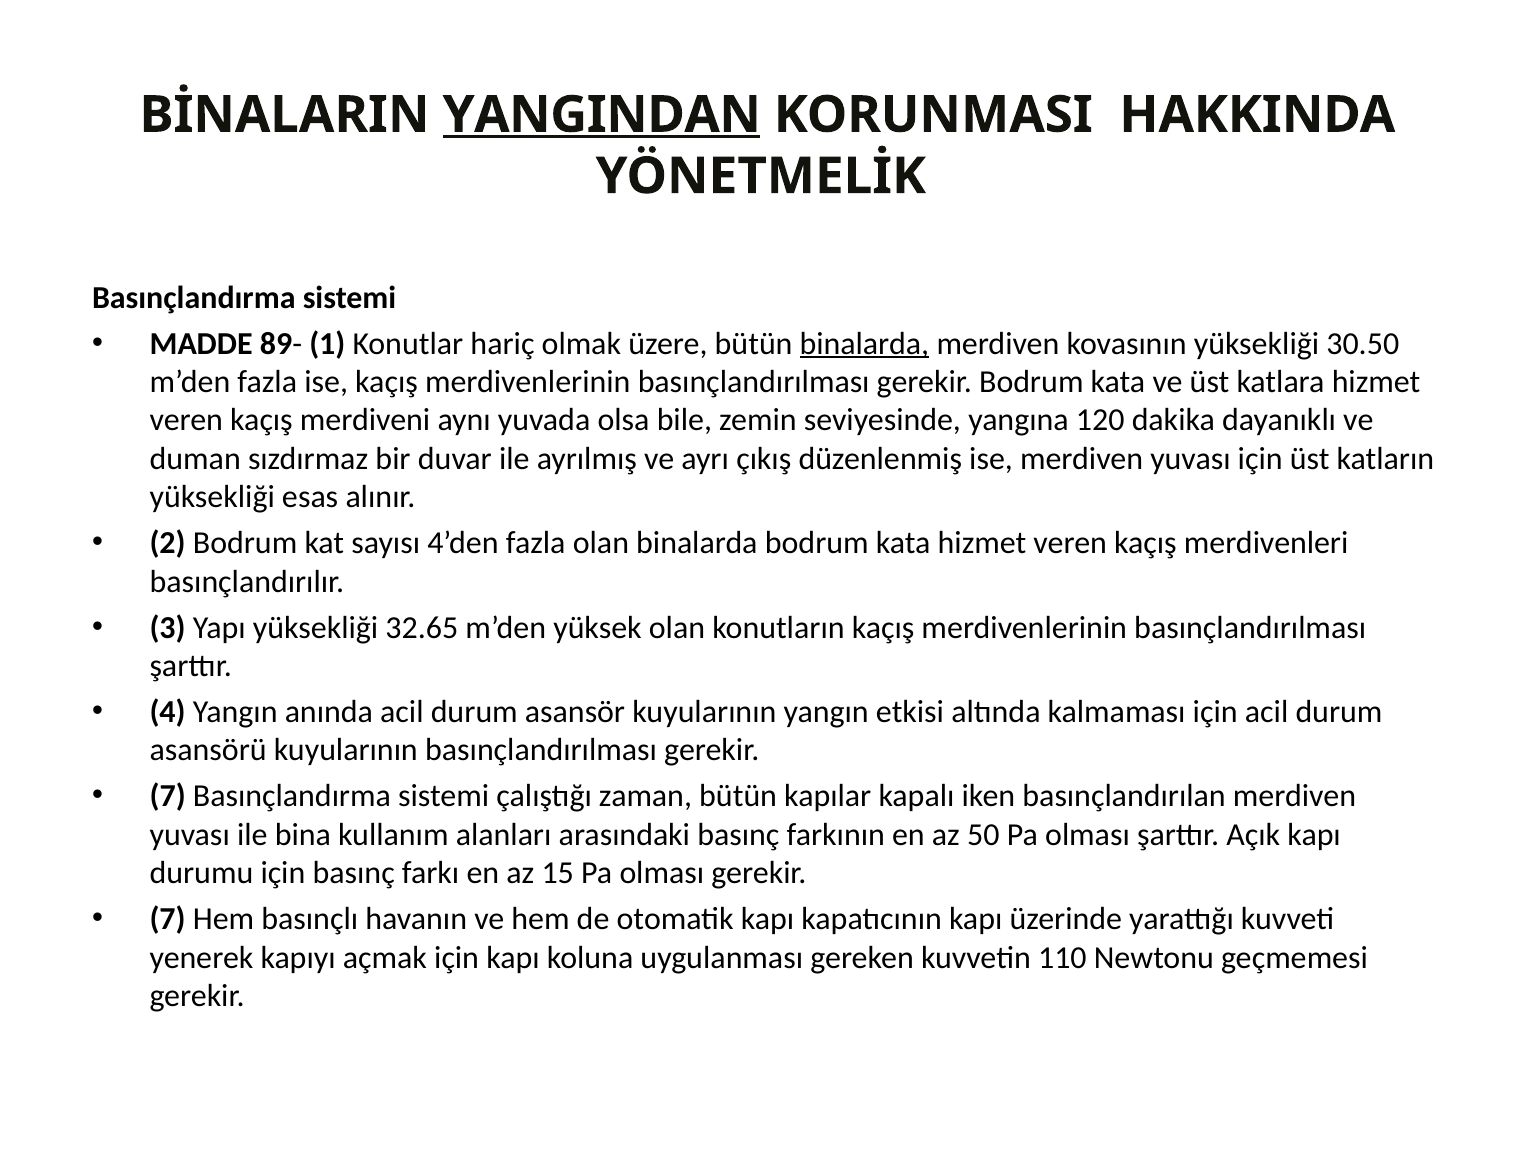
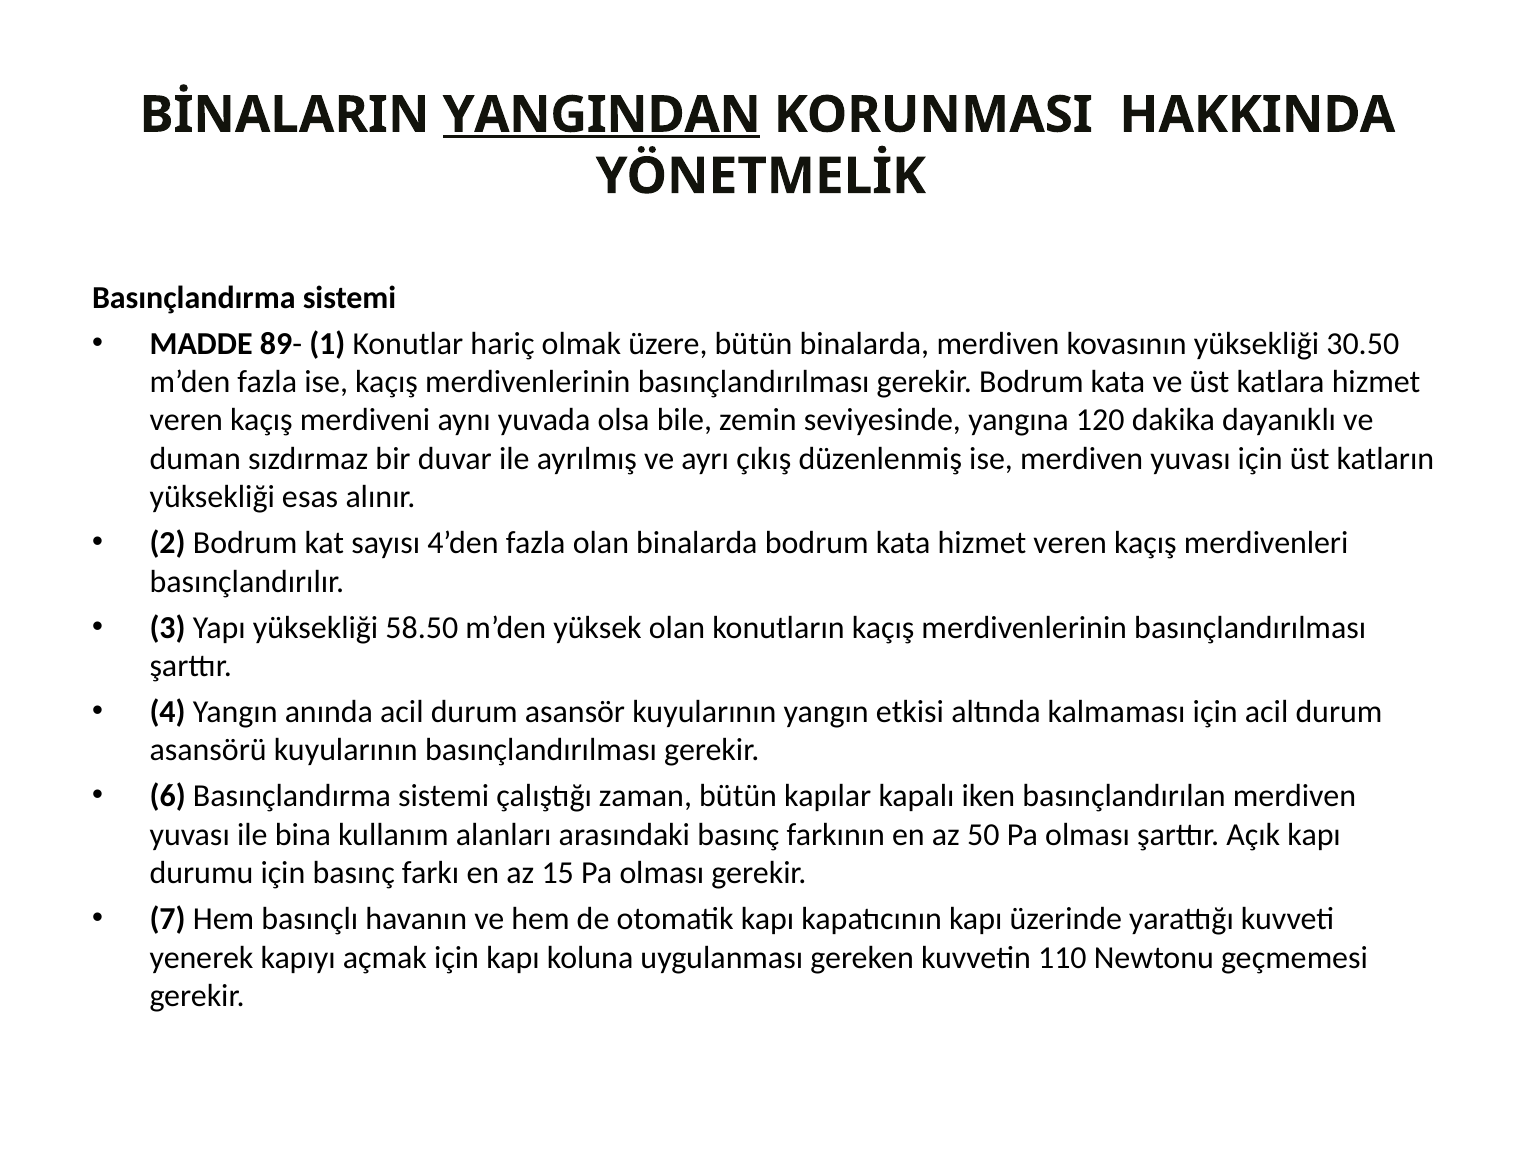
binalarda underline: present -> none (864, 344)
32.65: 32.65 -> 58.50 (422, 628)
7: 7 -> 6 (168, 797)
